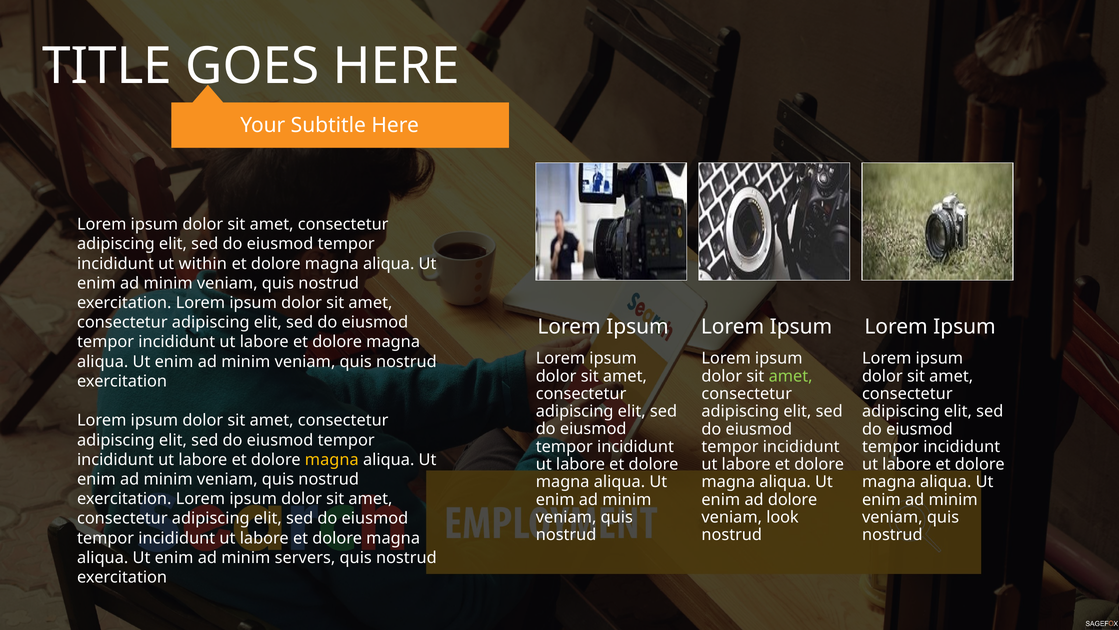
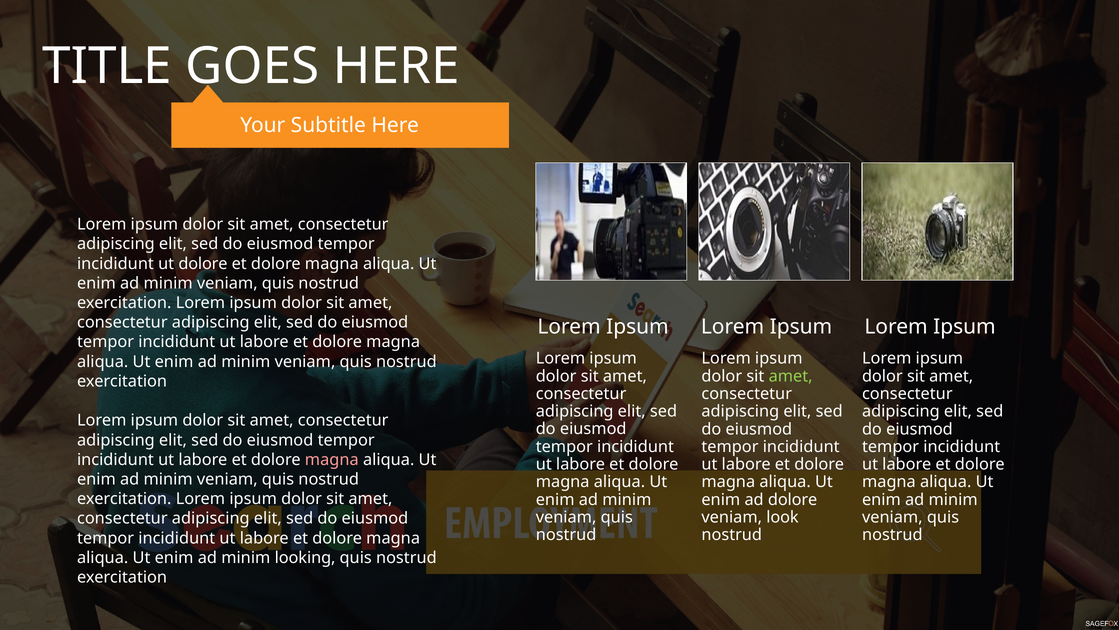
ut within: within -> dolore (203, 263)
magna colour: yellow -> pink (332, 459)
servers: servers -> looking (305, 557)
